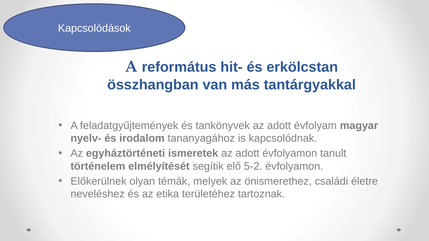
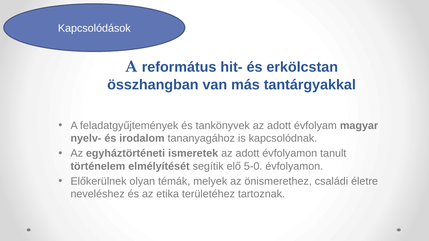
5-2: 5-2 -> 5-0 (253, 166)
